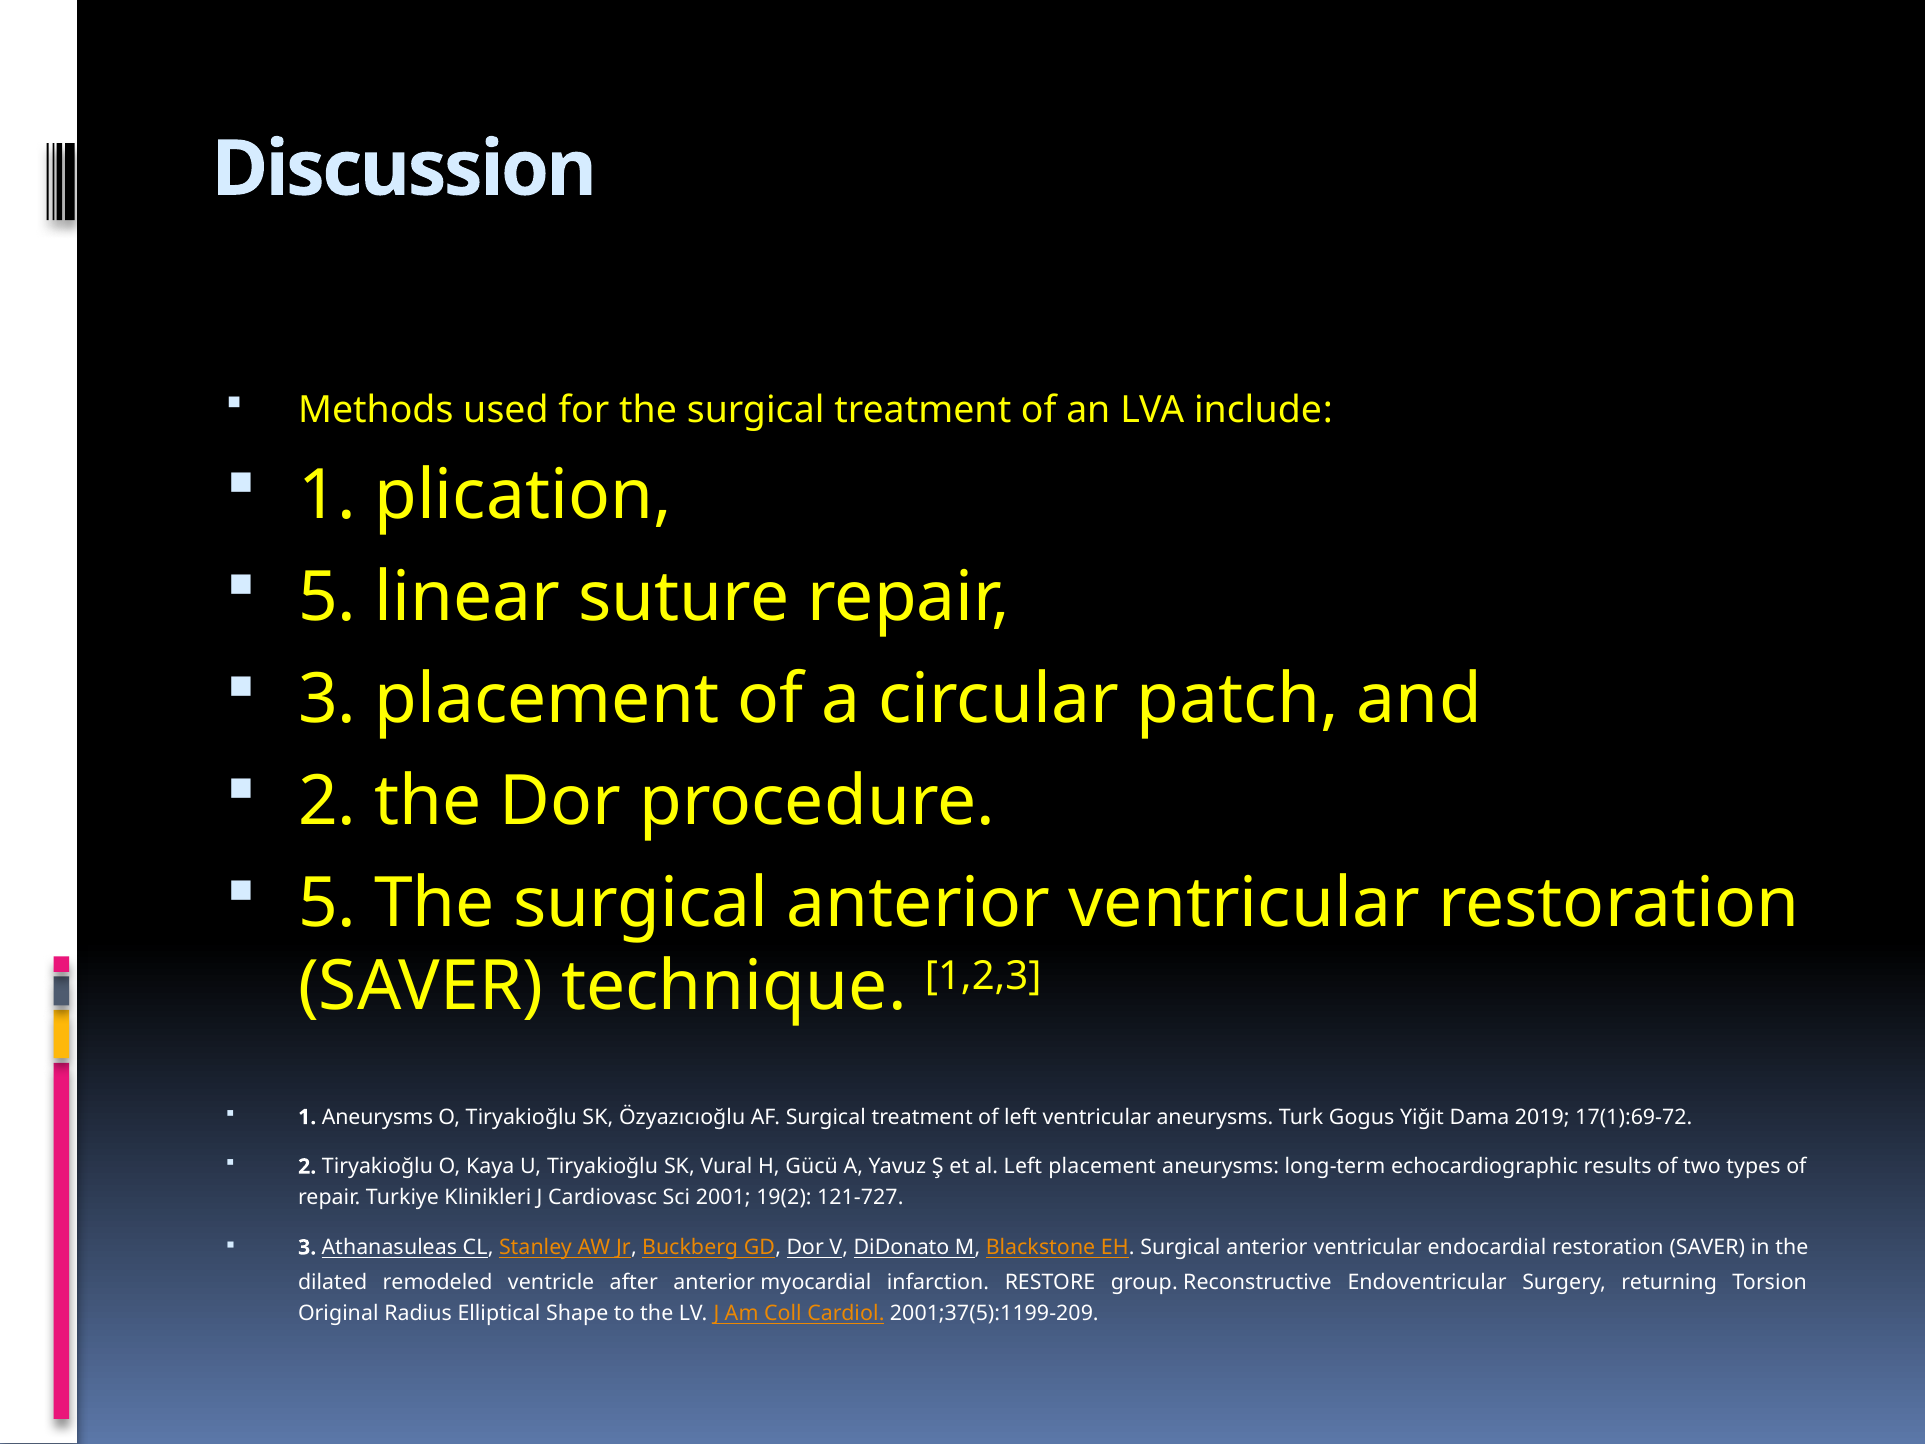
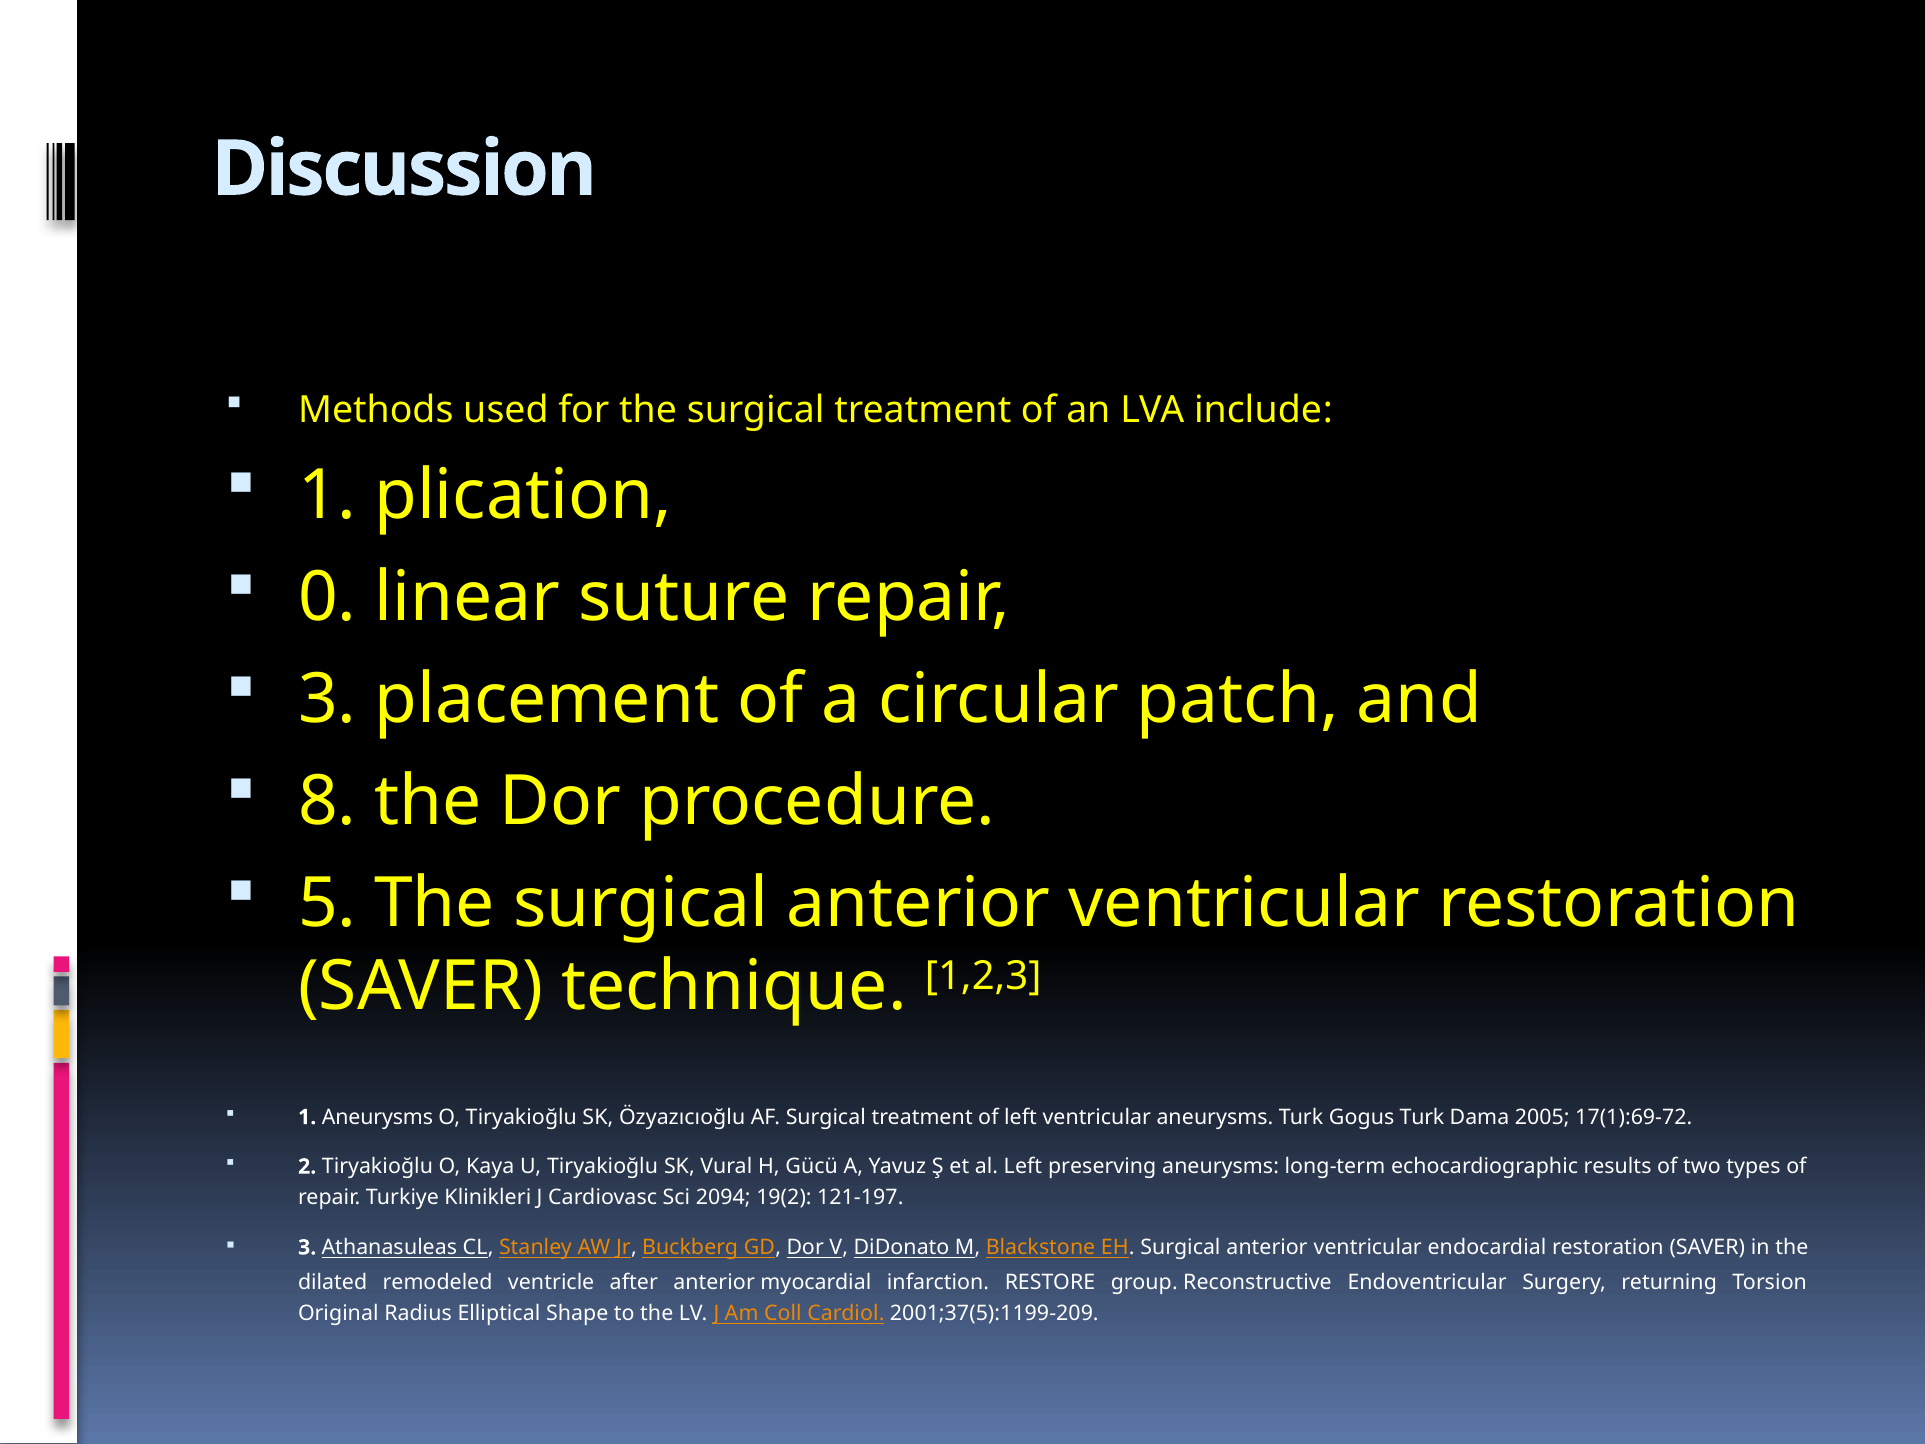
5: 5 -> 0 (327, 597)
2: 2 -> 8 (327, 801)
Gogus Yiğit: Yiğit -> Turk (1422, 1117)
2019: 2019 -> 2005 (1542, 1117)
Left placement: placement -> preserving (1102, 1166)
2001: 2001 -> 2094 (723, 1197)
121-727: 121-727 -> 121-197 (860, 1197)
